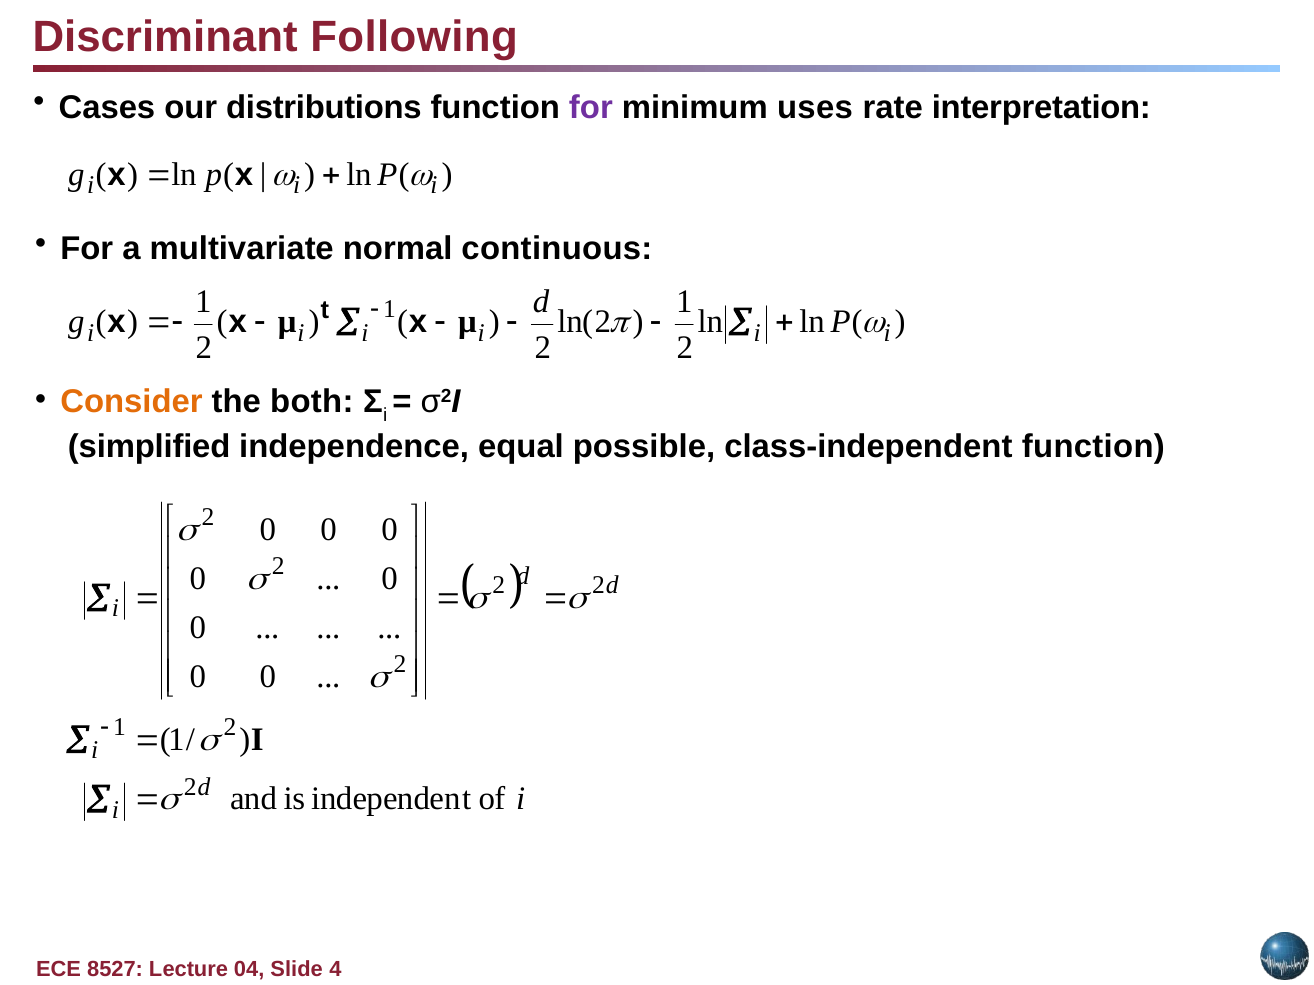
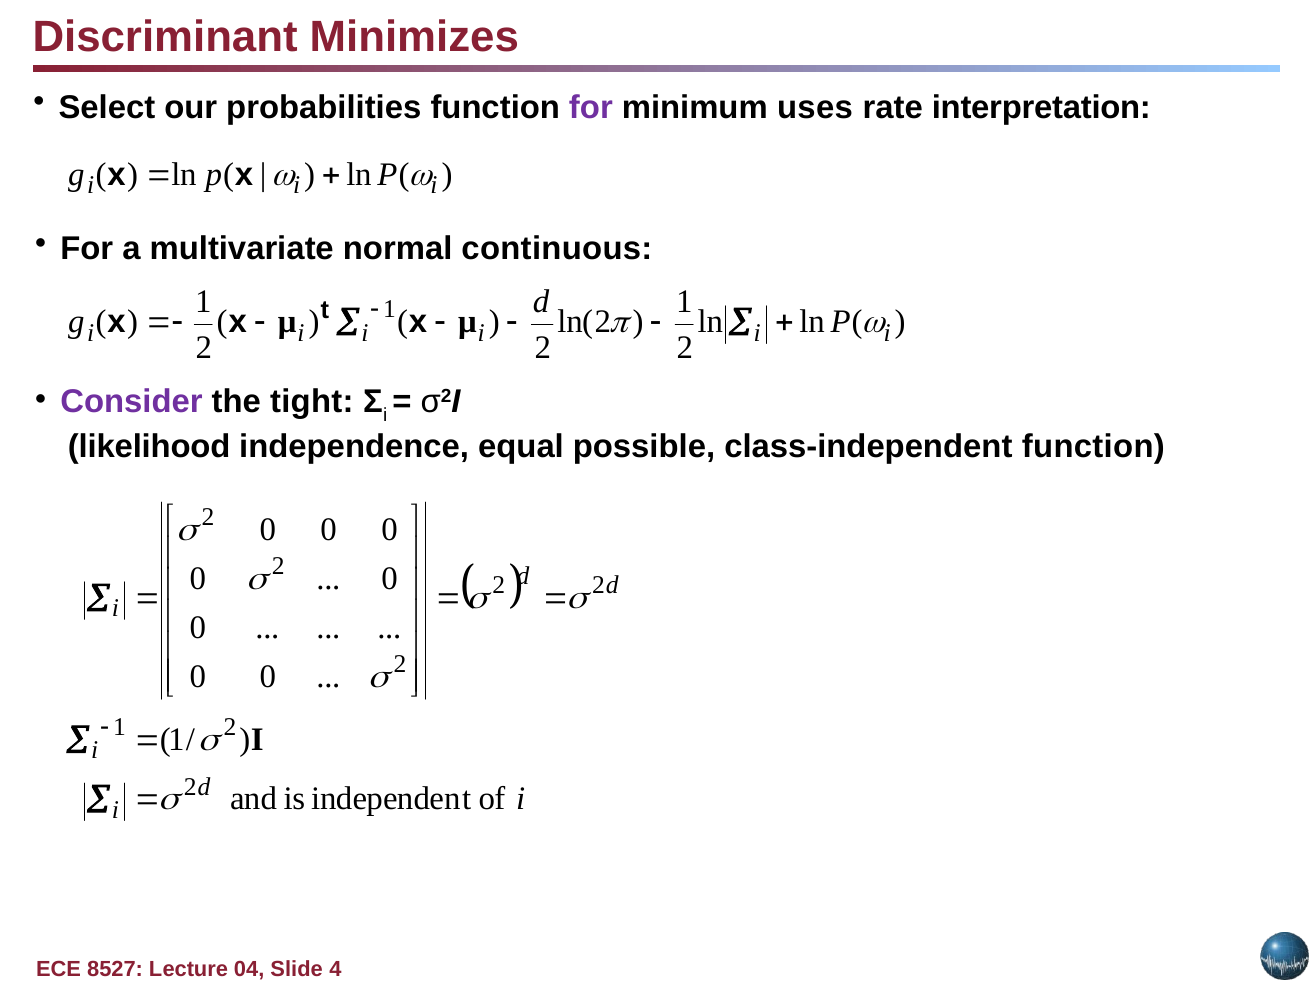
Following: Following -> Minimizes (414, 38)
Cases: Cases -> Select (107, 107)
distributions: distributions -> probabilities (324, 107)
Consider colour: orange -> purple (131, 402)
both: both -> tight (312, 402)
simplified: simplified -> likelihood (149, 447)
